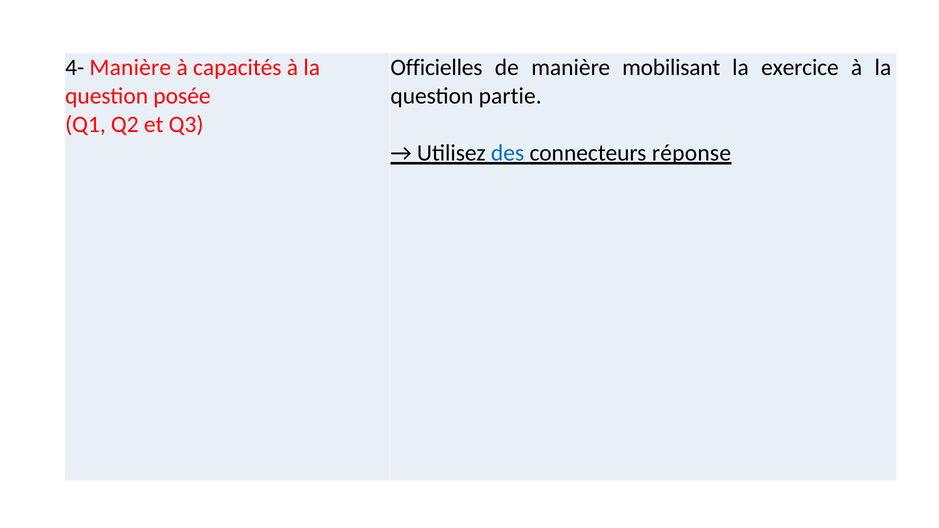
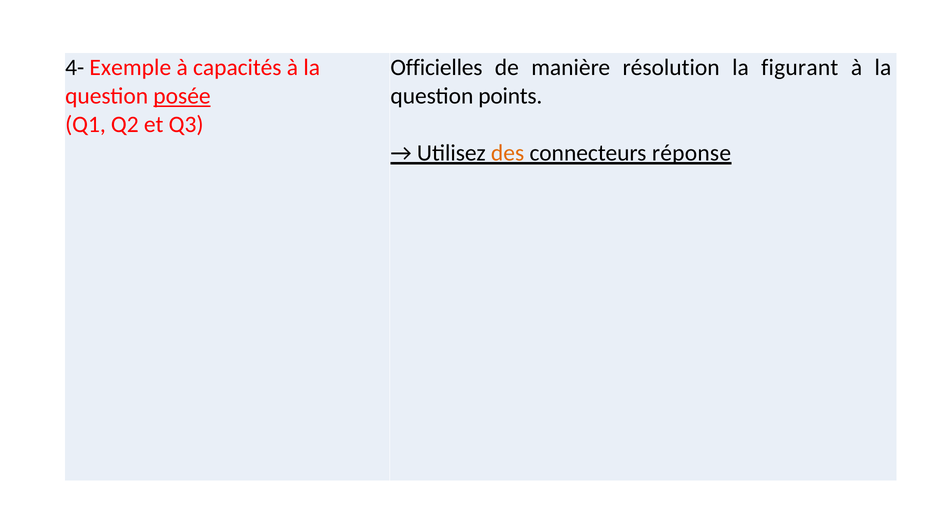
4- Manière: Manière -> Exemple (130, 67)
mobilisant: mobilisant -> résolution (671, 67)
exercice: exercice -> figurant (800, 67)
posée underline: none -> present (182, 96)
partie: partie -> points (510, 96)
des colour: blue -> orange (508, 153)
